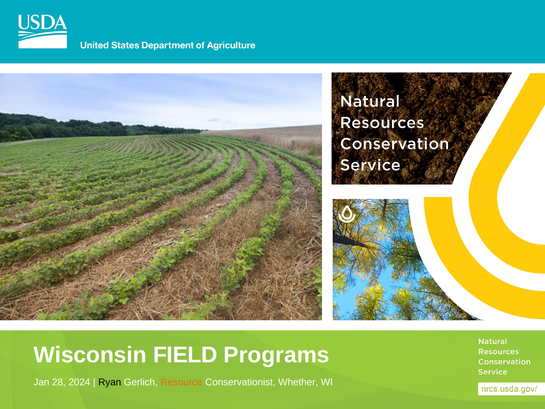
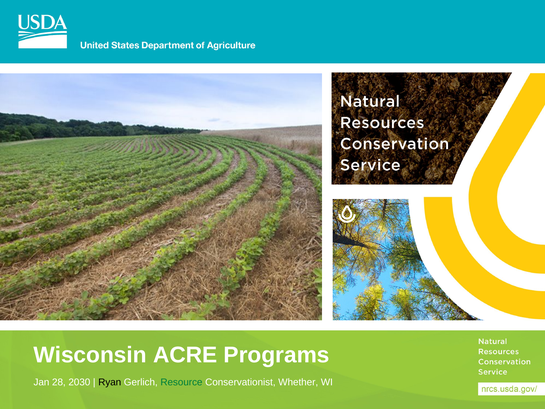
FIELD: FIELD -> ACRE (185, 355)
2024: 2024 -> 2030 (79, 382)
Resource colour: orange -> green (181, 382)
